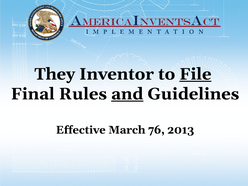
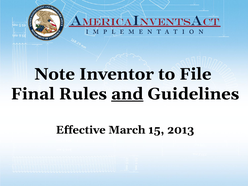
They: They -> Note (55, 74)
File underline: present -> none (195, 74)
76: 76 -> 15 (156, 130)
